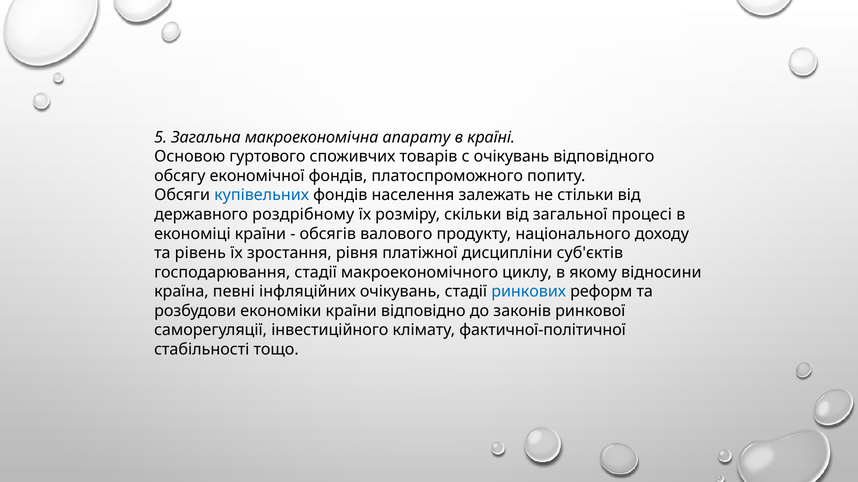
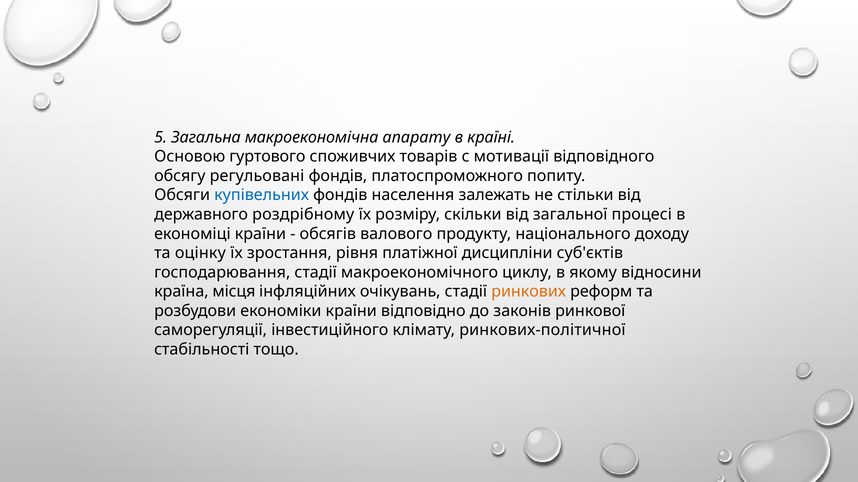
с очікувань: очікувань -> мотивації (511, 157)
економічної: економічної -> регульовані (257, 176)
рівень: рівень -> оцінку (200, 253)
певні: певні -> місця (234, 292)
ринкових colour: blue -> orange (529, 292)
фактичної-політичної: фактичної-політичної -> ринкових-політичної (542, 331)
